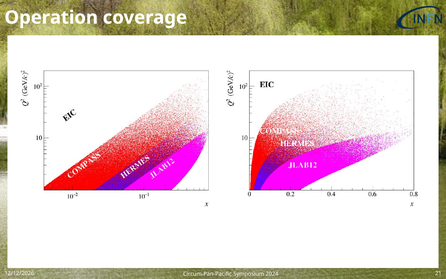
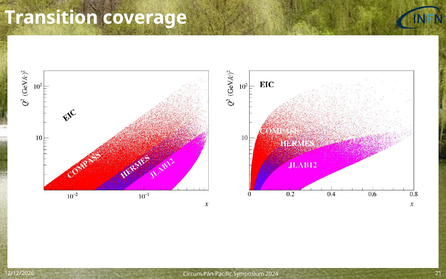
Operation: Operation -> Transition (51, 18)
